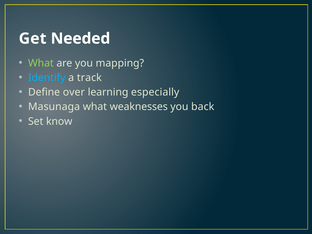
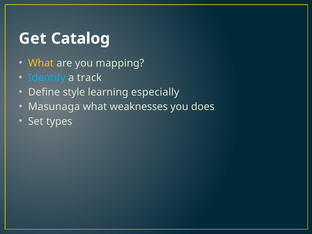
Needed: Needed -> Catalog (80, 39)
What colour: light green -> yellow (41, 63)
over: over -> style (74, 92)
back: back -> does (203, 107)
know: know -> types (59, 121)
